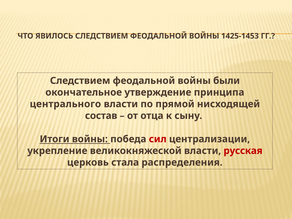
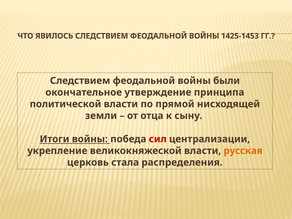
центрального: центрального -> политической (65, 104)
состав: состав -> земли (101, 116)
русская colour: red -> orange (243, 151)
